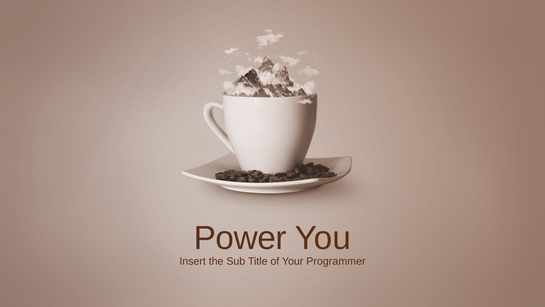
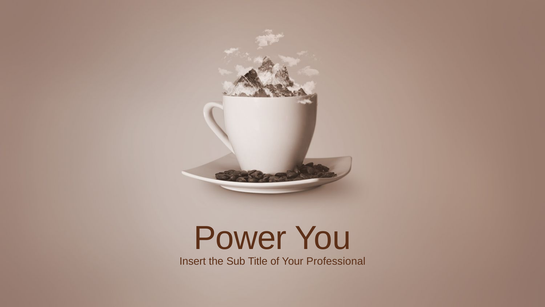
Programmer: Programmer -> Professional (336, 261)
